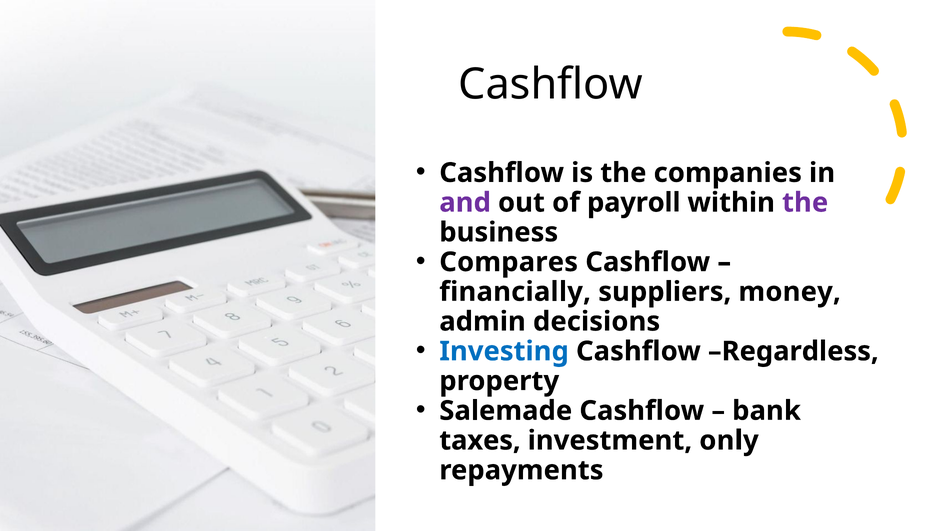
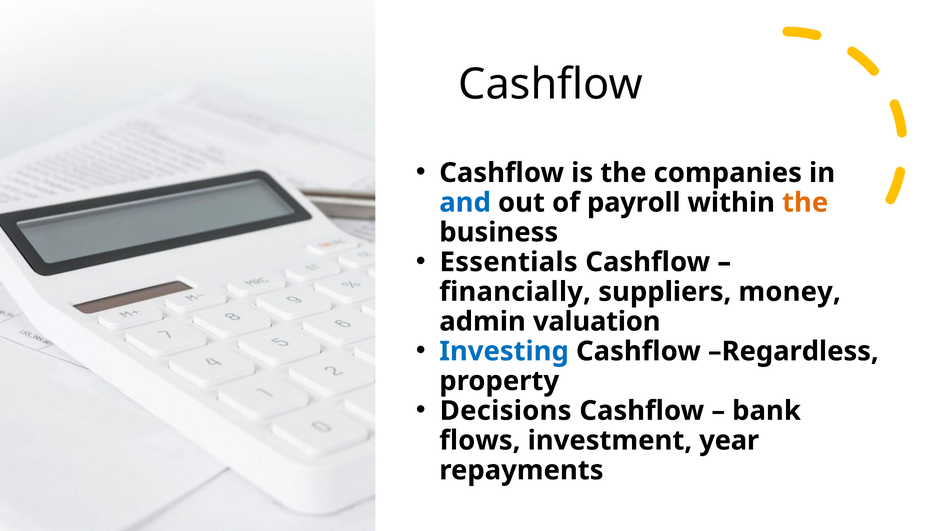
and colour: purple -> blue (465, 203)
the colour: purple -> orange (805, 203)
Compares: Compares -> Essentials (509, 262)
decisions: decisions -> valuation (597, 322)
Salemade: Salemade -> Decisions (506, 411)
taxes: taxes -> flows (480, 441)
only: only -> year (729, 441)
